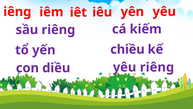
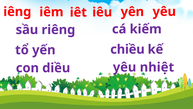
yêu riêng: riêng -> nhiệt (157, 67)
